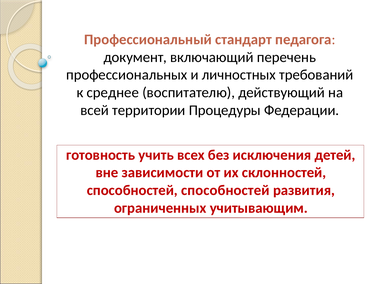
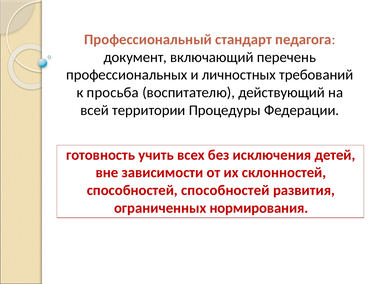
среднее: среднее -> просьба (113, 93)
учитывающим: учитывающим -> нормирования (259, 208)
